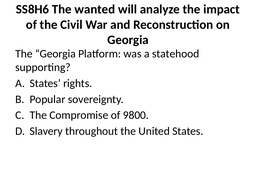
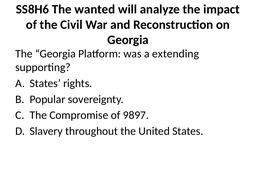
statehood: statehood -> extending (176, 54)
9800: 9800 -> 9897 (136, 115)
